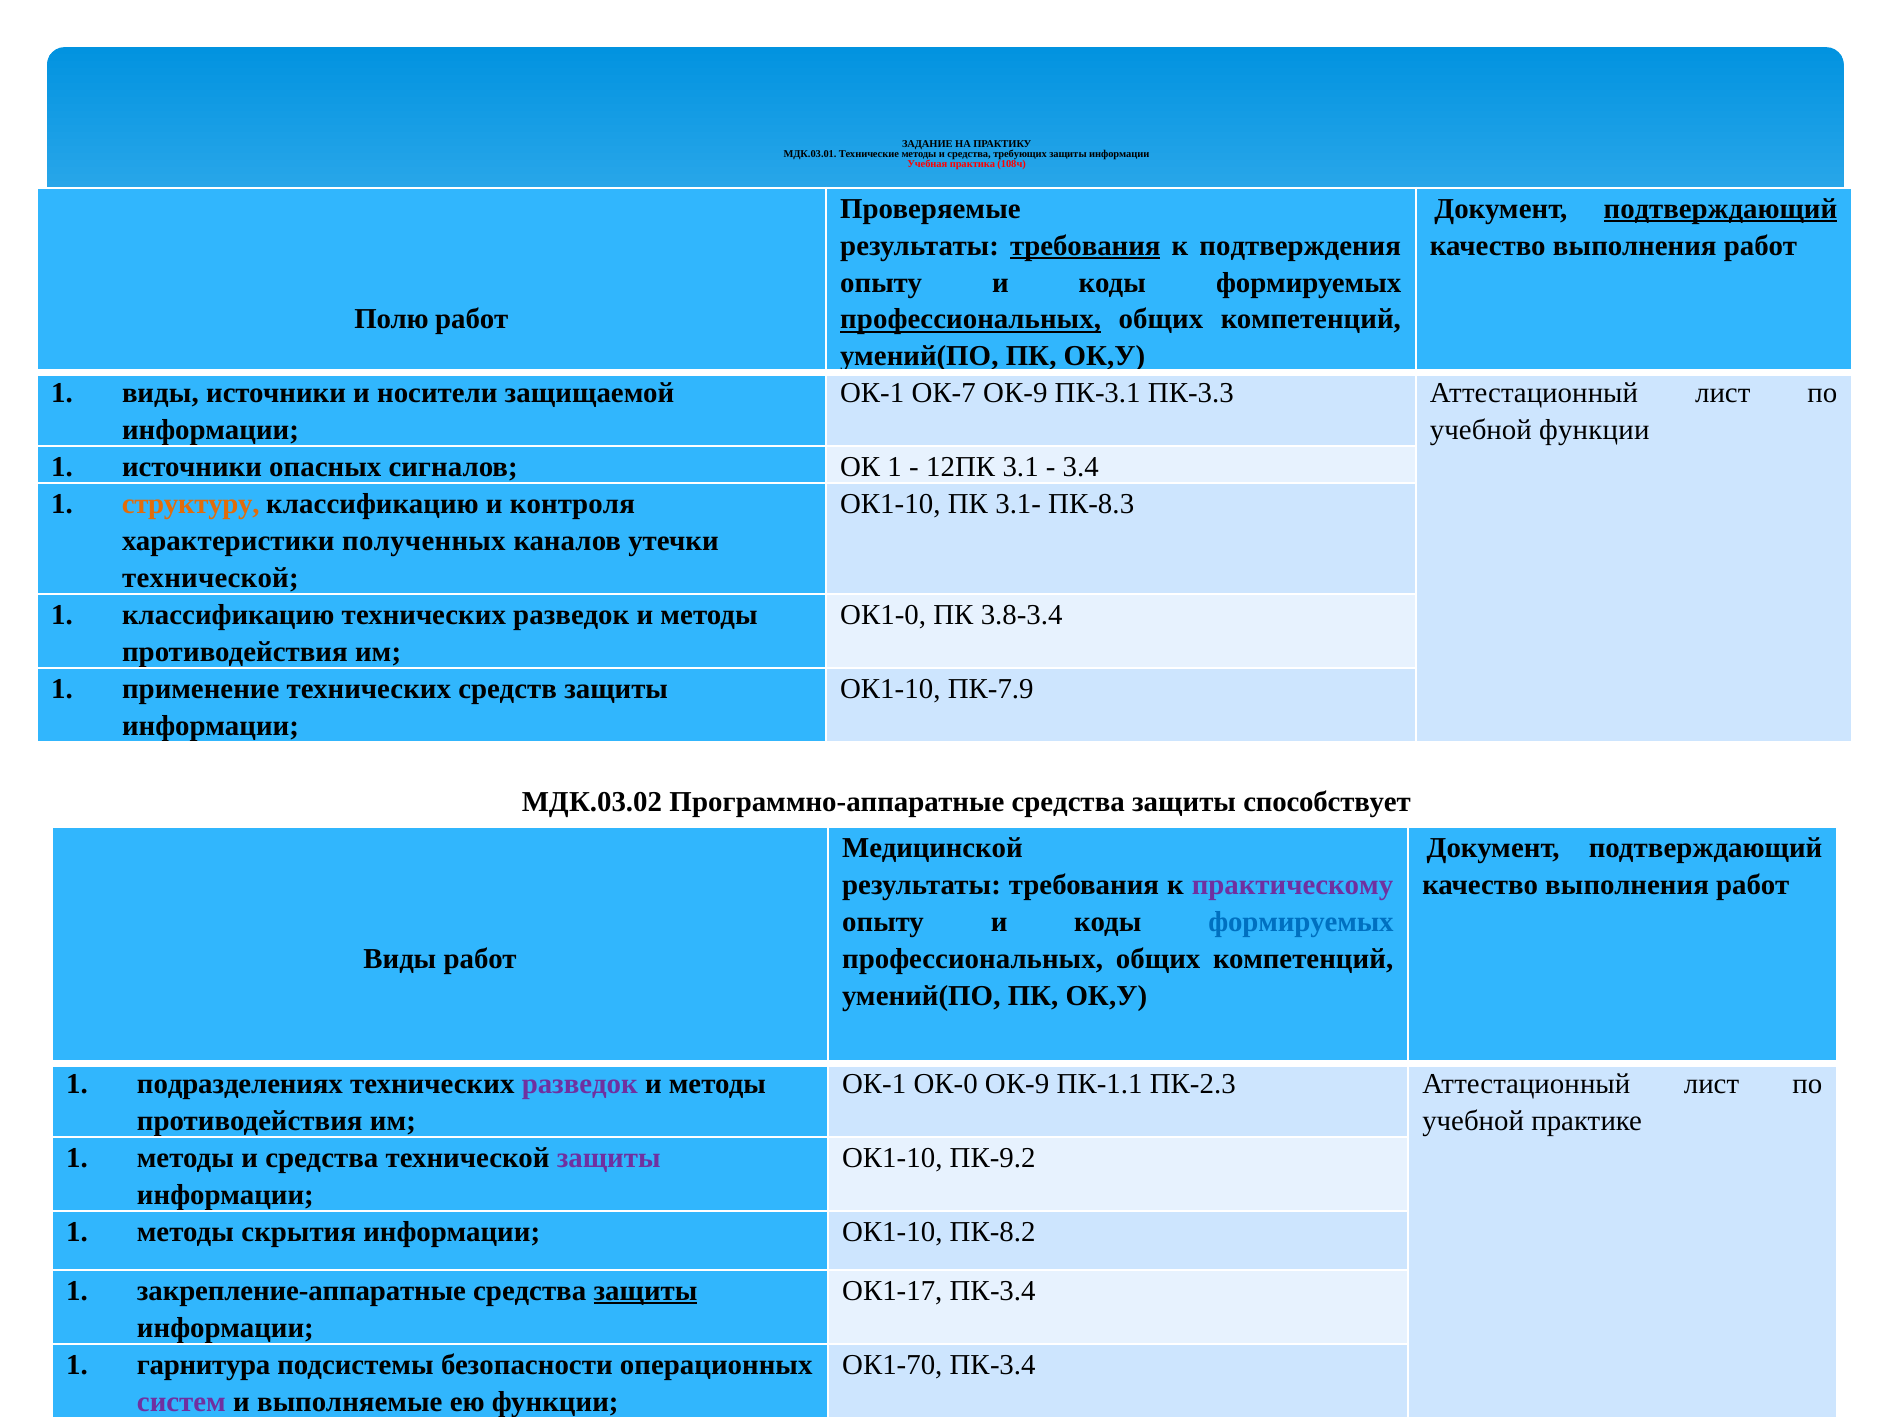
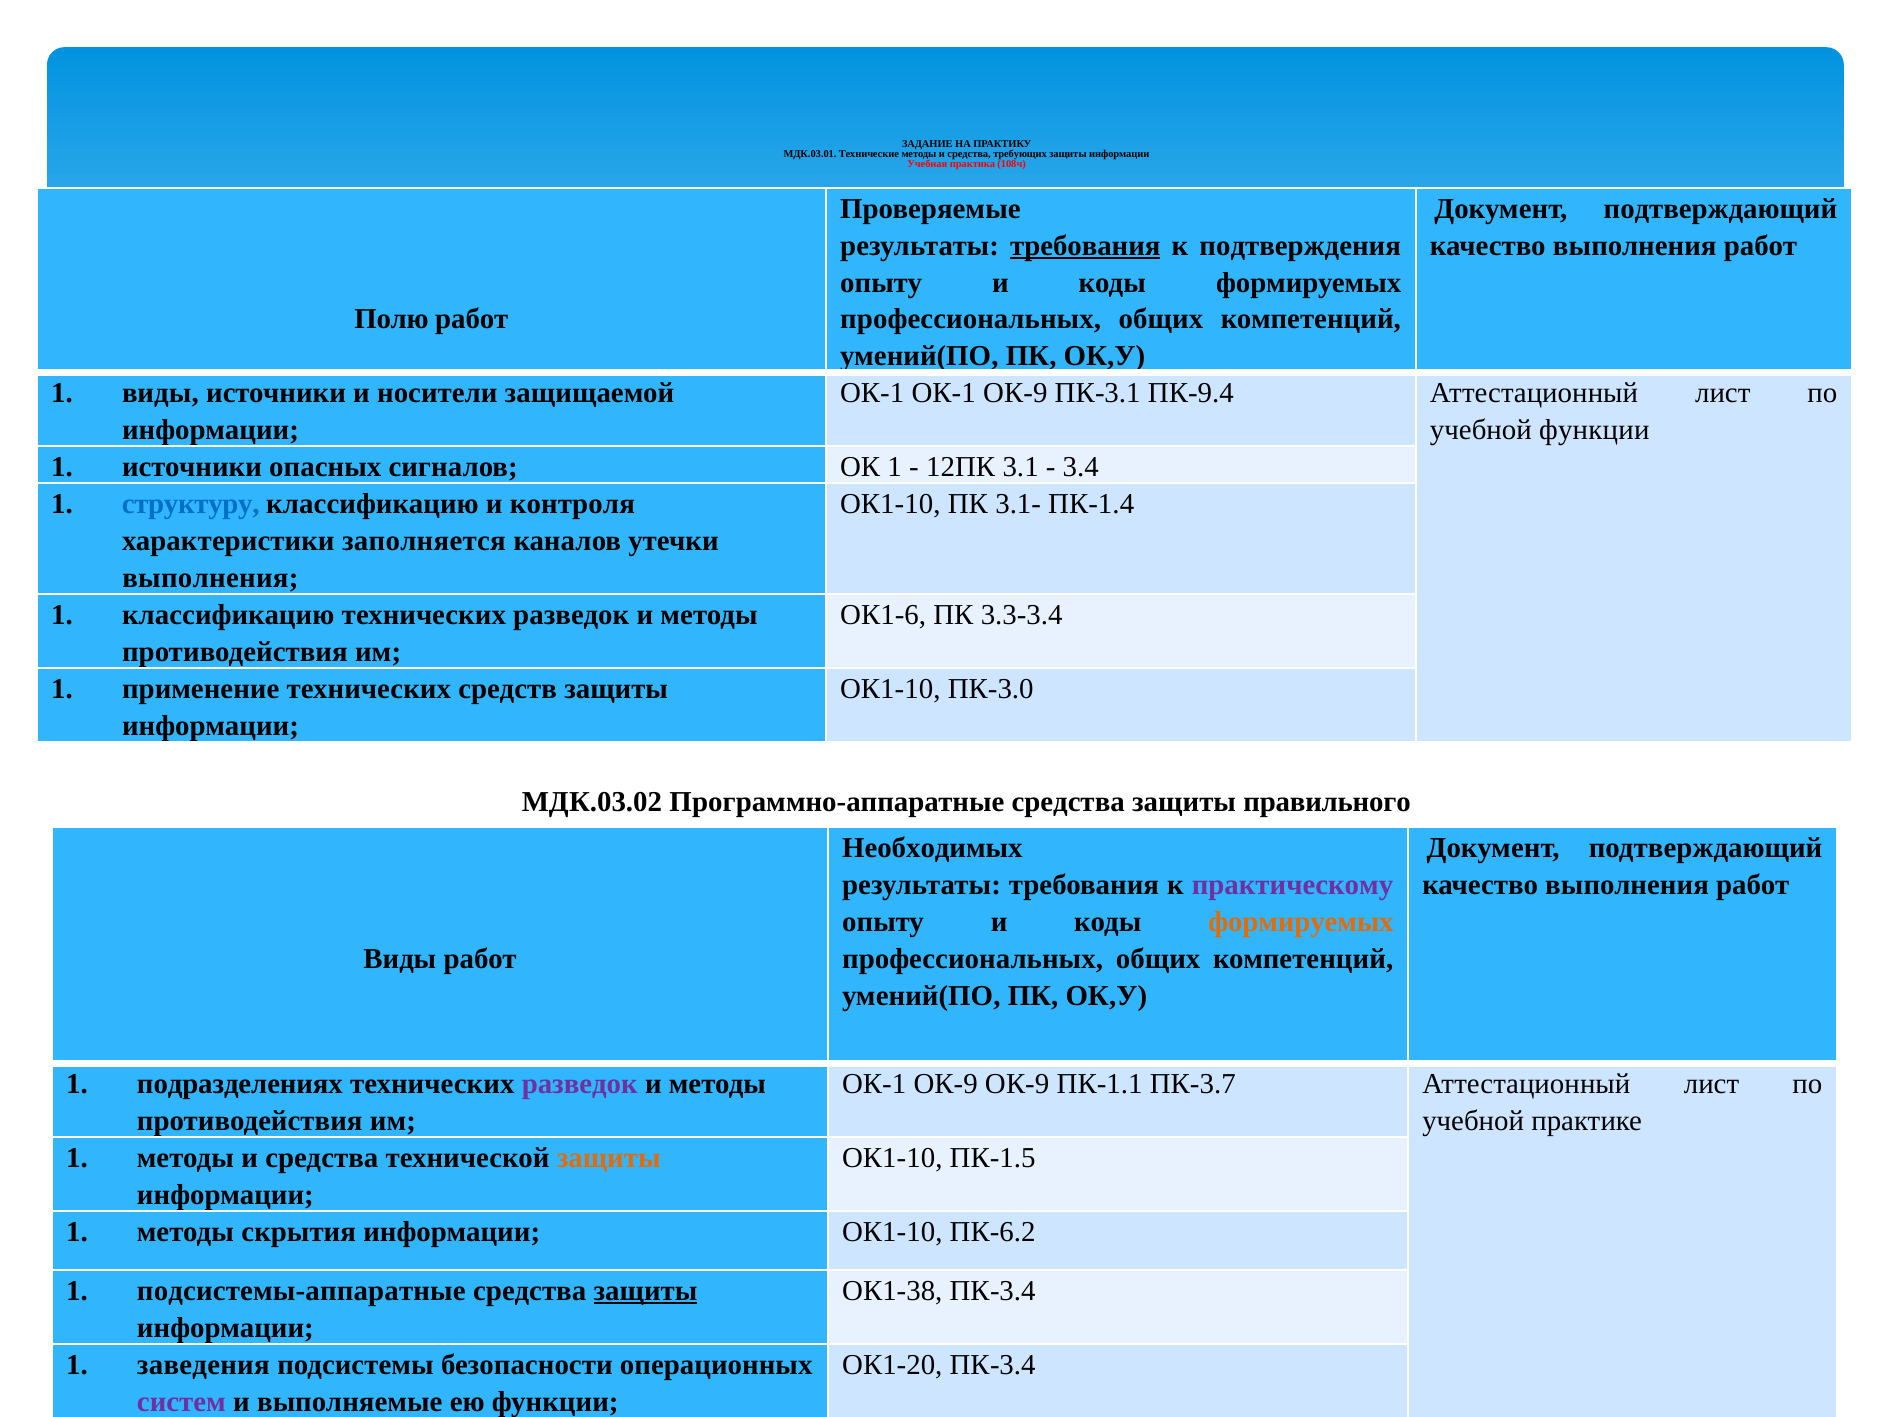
подтверждающий underline: present -> none (1720, 209)
профессиональных underline: present -> none (971, 319)
ОК-1 ОК-7: ОК-7 -> ОК-1 (944, 393)
ПК-3.3: ПК-3.3 -> ПК-9.4 (1191, 393)
структуру colour: orange -> blue (191, 504)
ПК-8.3: ПК-8.3 -> ПК-1.4 (1091, 504)
полученных: полученных -> заполняется (424, 541)
технической: технической -> выполнения (210, 578)
ОК1-0: ОК1-0 -> ОК1-6 (883, 615)
3.8-3.4: 3.8-3.4 -> 3.3-3.4 (1022, 615)
ПК-7.9: ПК-7.9 -> ПК-3.0 (991, 689)
способствует: способствует -> правильного (1327, 802)
Медицинской: Медицинской -> Необходимых (932, 848)
формируемых colour: blue -> orange (1301, 922)
ОК-0: ОК-0 -> ОК-9 (946, 1084)
ПК-2.3: ПК-2.3 -> ПК-3.7 (1193, 1084)
защиты colour: purple -> orange (609, 1158)
ПК-9.2: ПК-9.2 -> ПК-1.5 (993, 1158)
ПК-8.2: ПК-8.2 -> ПК-6.2 (993, 1232)
закрепление-аппаратные: закрепление-аппаратные -> подсистемы-аппаратные (301, 1291)
ОК1-17: ОК1-17 -> ОК1-38 (892, 1291)
гарнитура: гарнитура -> заведения (203, 1364)
ОК1-70: ОК1-70 -> ОК1-20 (892, 1364)
